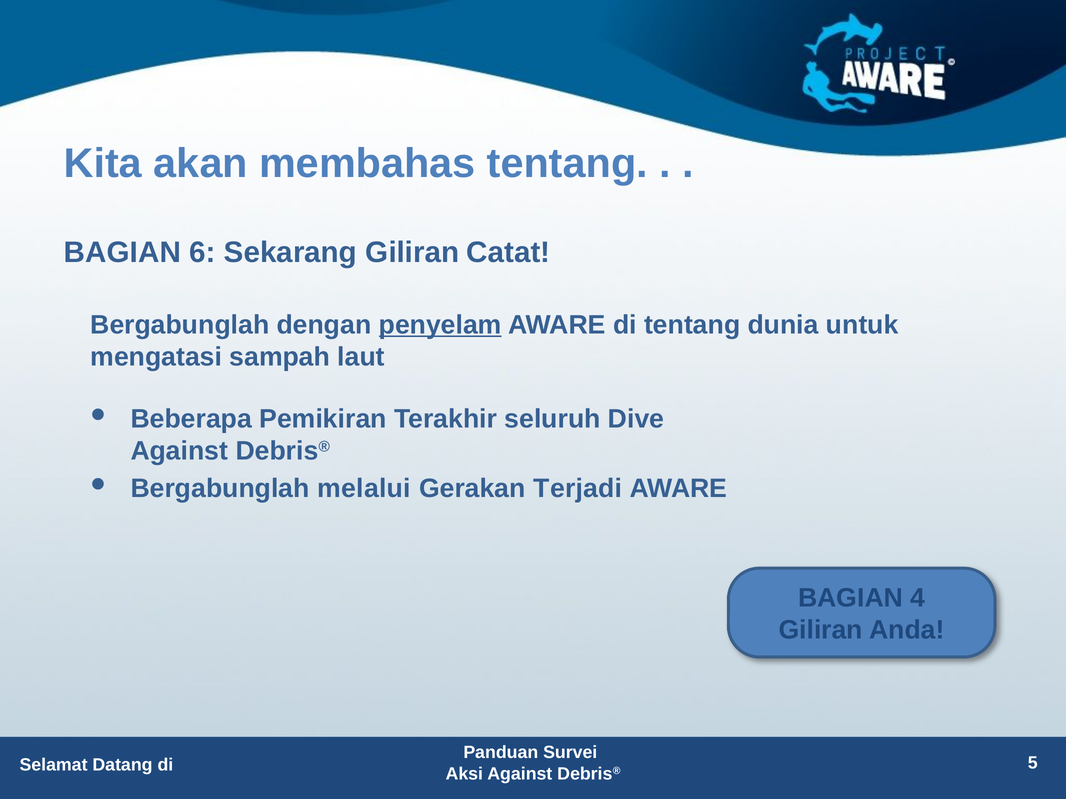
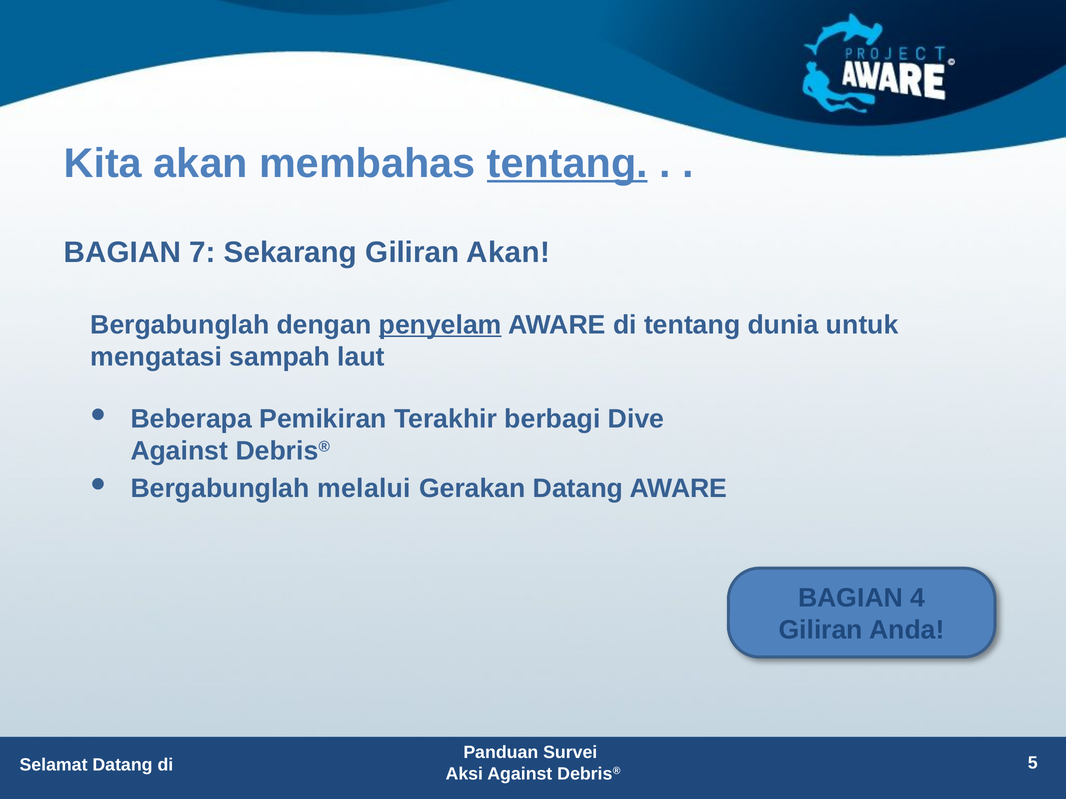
tentang underline: none -> present (567, 164)
6: 6 -> 7 (202, 253)
Giliran Catat: Catat -> Akan (508, 253)
seluruh: seluruh -> berbagi (553, 419)
Gerakan Terjadi: Terjadi -> Datang (578, 489)
